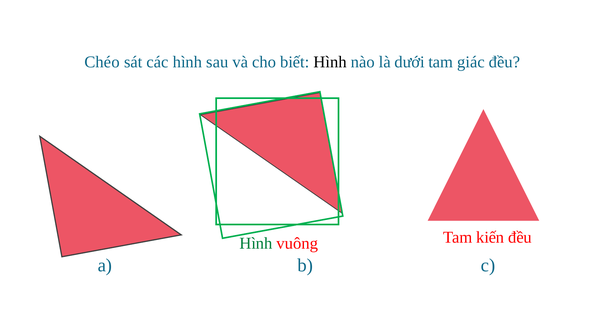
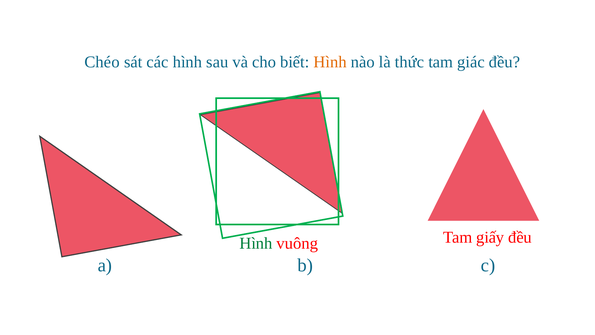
Hình colour: black -> orange (330, 62)
dưới: dưới -> thức (410, 62)
kiến: kiến -> giấy (490, 237)
